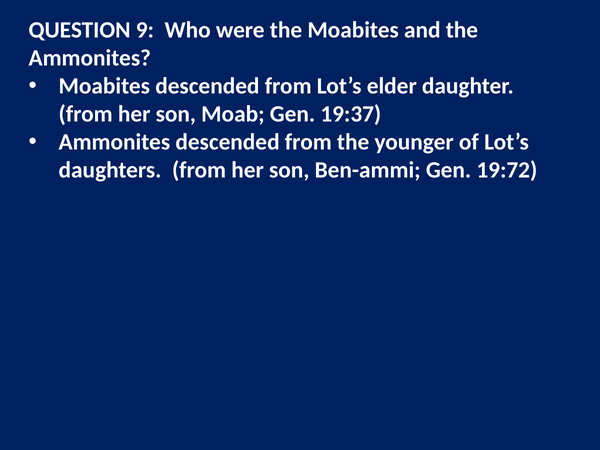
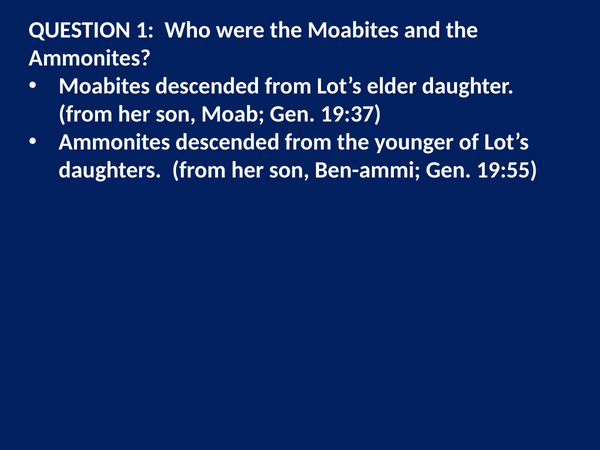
9: 9 -> 1 (145, 30)
19:72: 19:72 -> 19:55 (507, 170)
